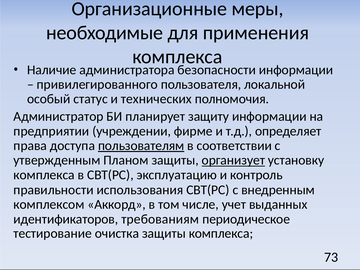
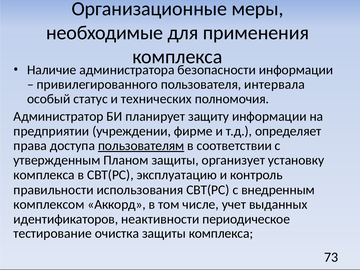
локальной: локальной -> интервала (275, 84)
организует underline: present -> none (233, 160)
требованиям: требованиям -> неактивности (160, 219)
